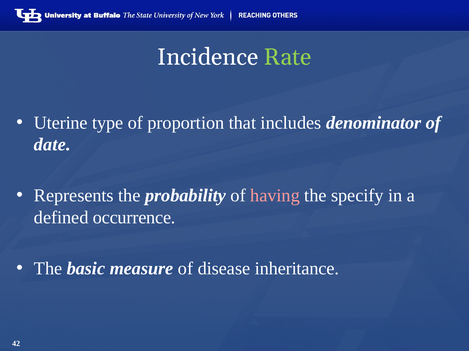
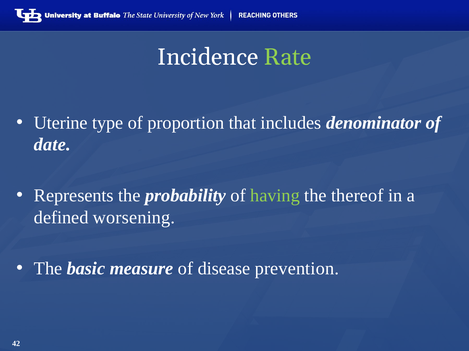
having colour: pink -> light green (275, 196)
specify: specify -> thereof (357, 196)
occurrence: occurrence -> worsening (134, 218)
inheritance: inheritance -> prevention (297, 269)
